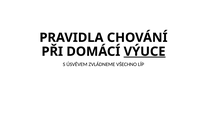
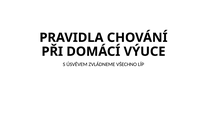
VÝUCE underline: present -> none (145, 52)
